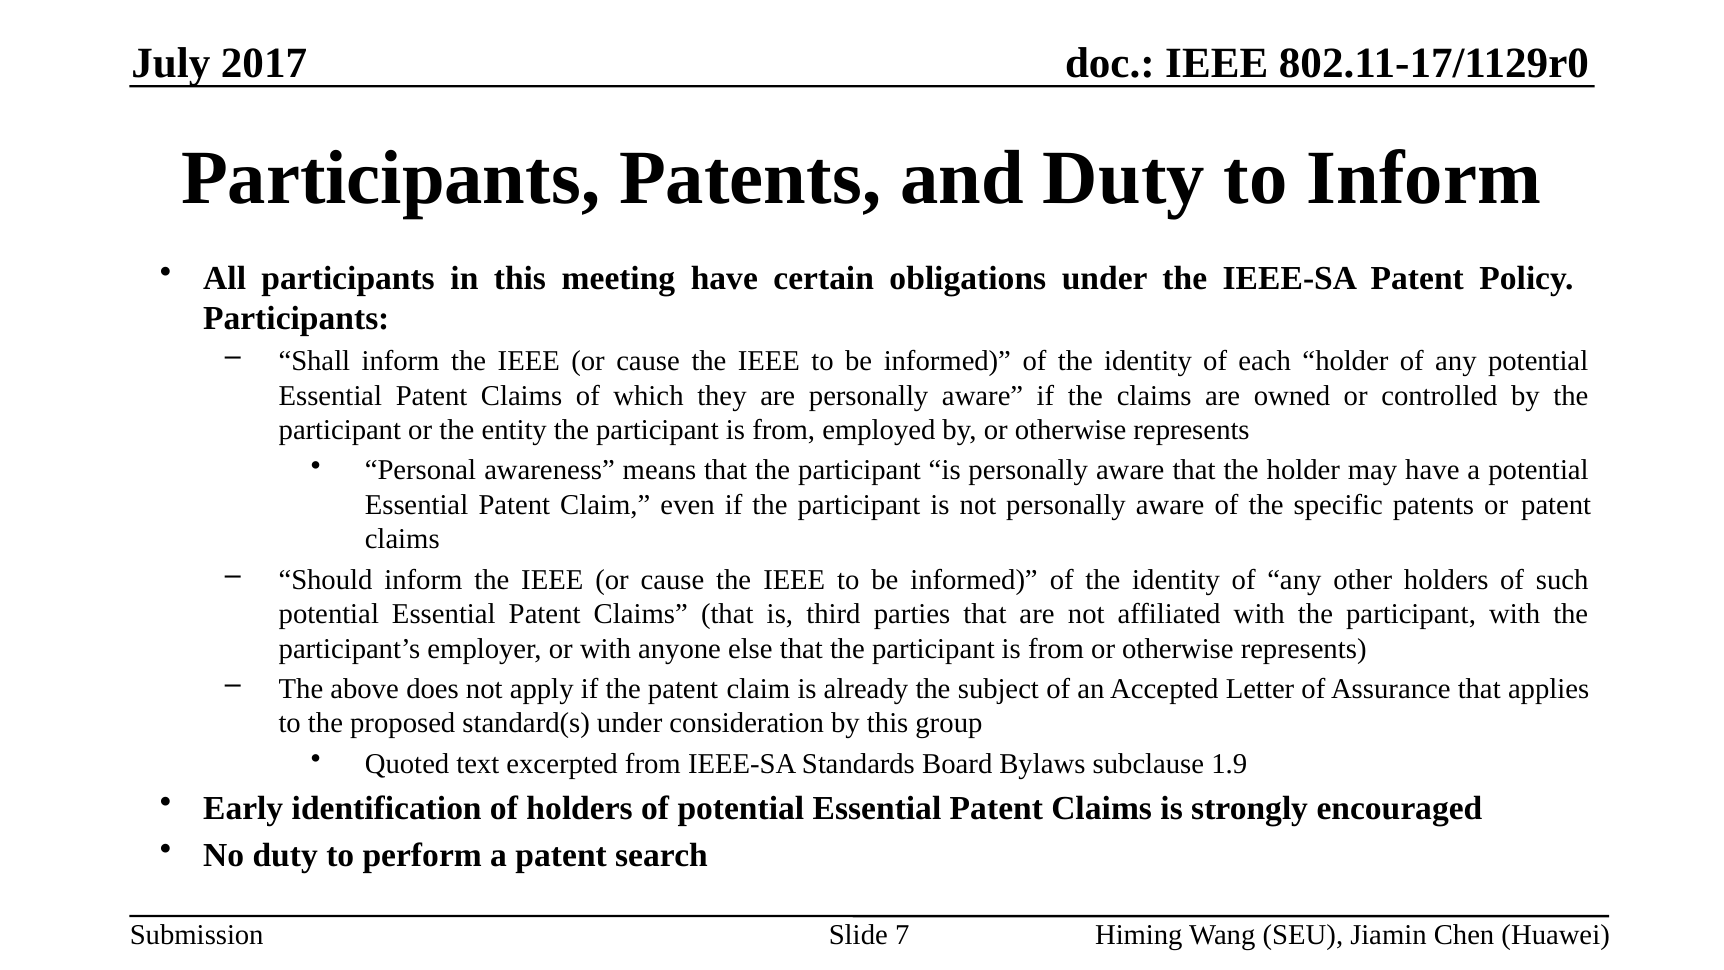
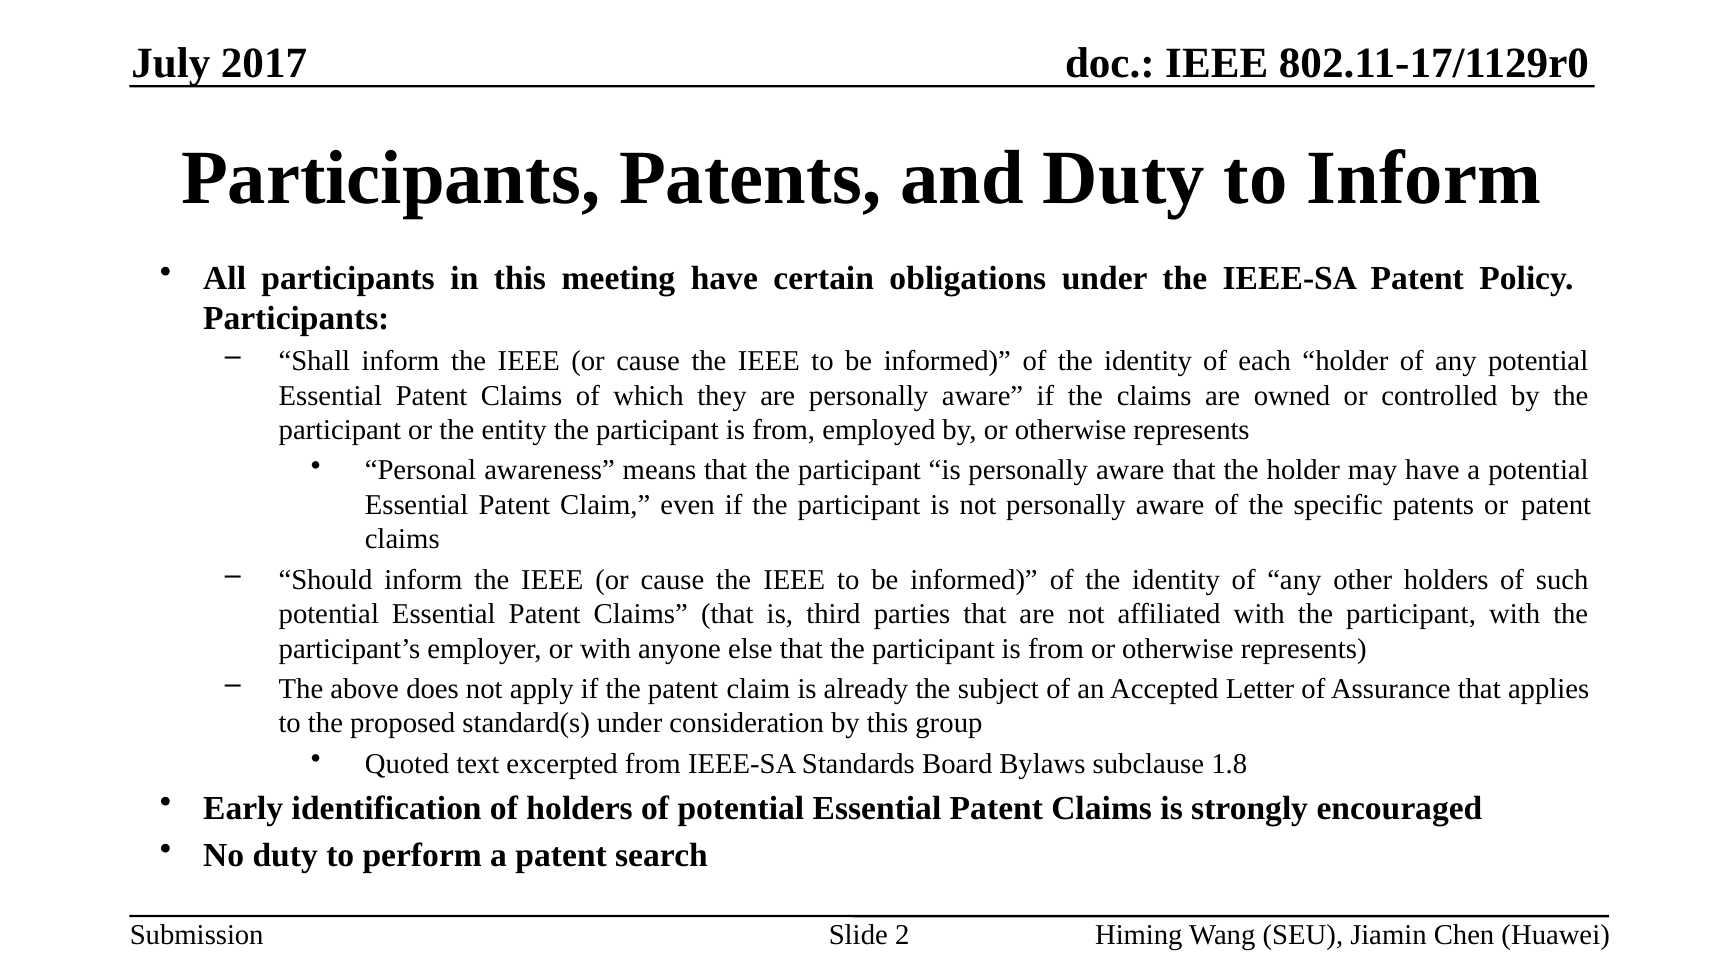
1.9: 1.9 -> 1.8 (1229, 763)
7: 7 -> 2 (902, 935)
